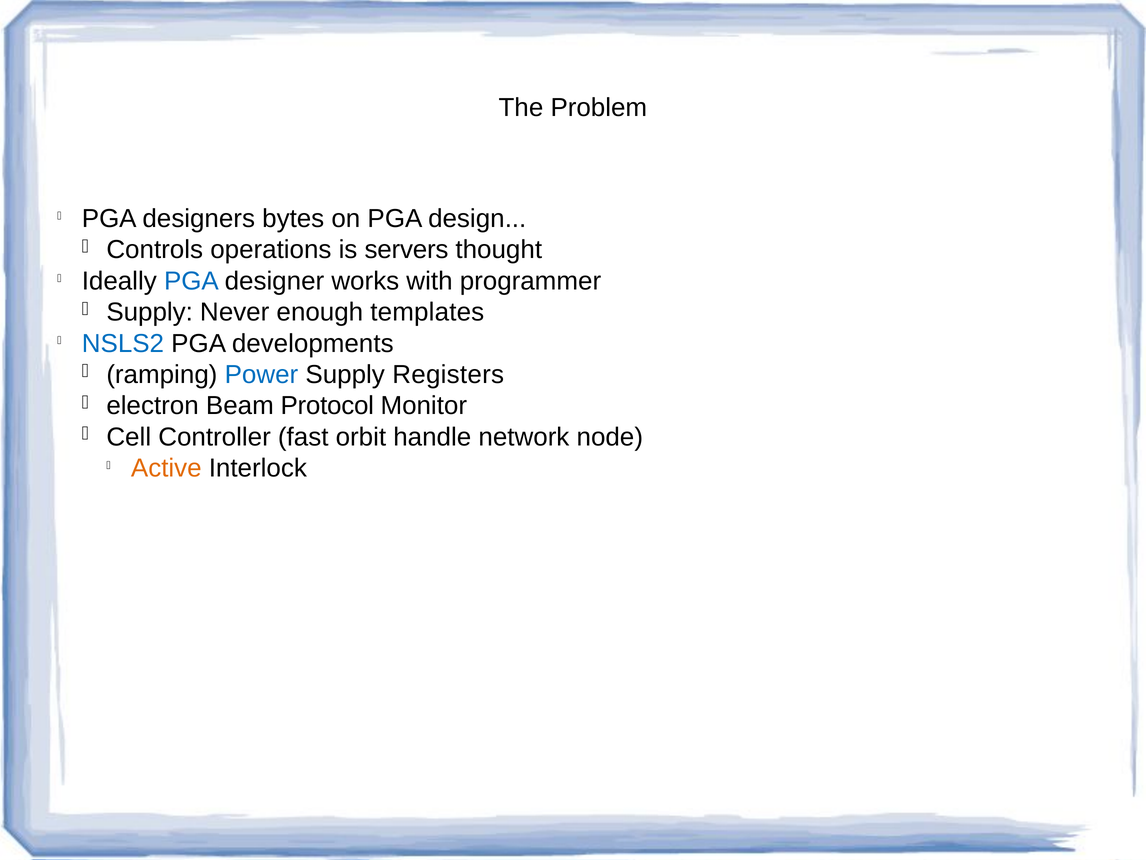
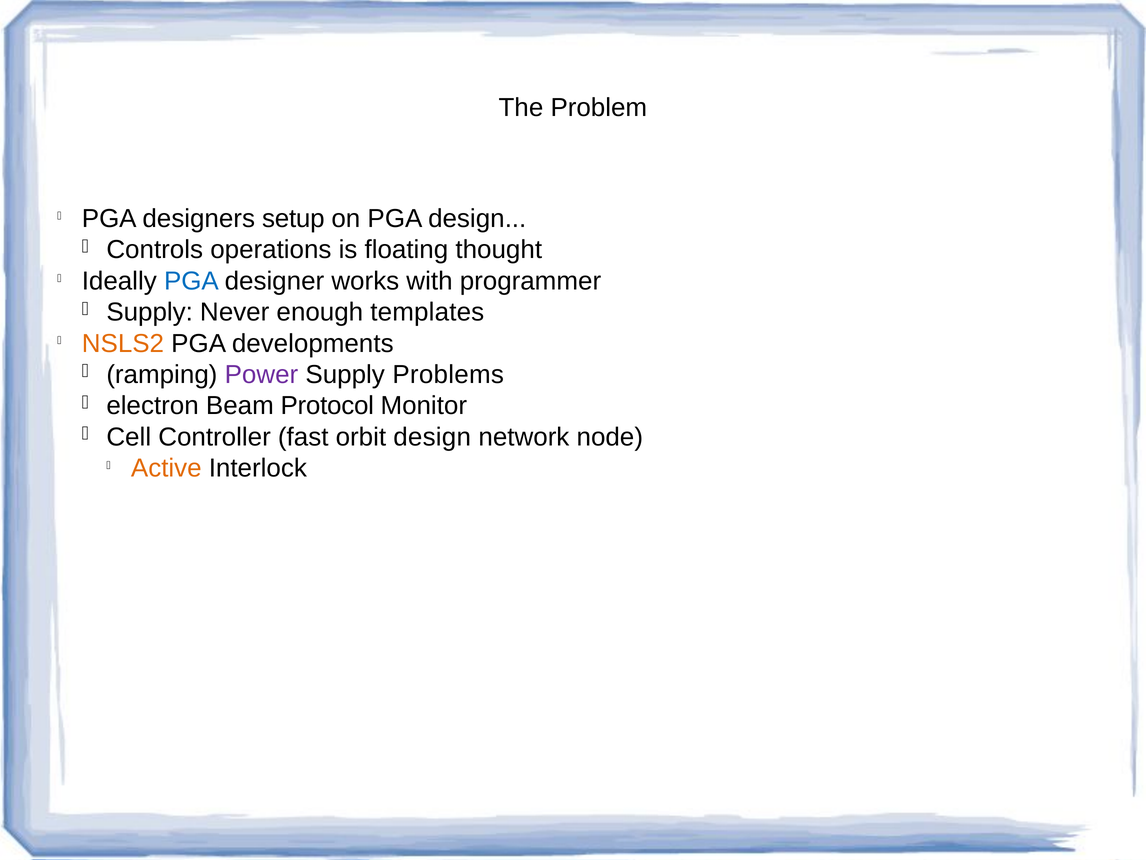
bytes: bytes -> setup (293, 218)
servers: servers -> floating (406, 250)
NSLS2 colour: blue -> orange (123, 343)
Power colour: blue -> purple (261, 374)
Registers: Registers -> Problems (448, 374)
orbit handle: handle -> design (432, 437)
